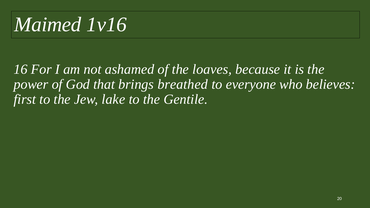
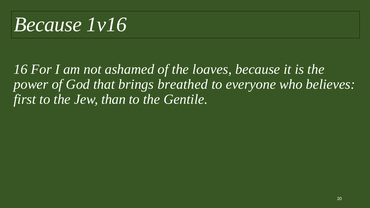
Maimed: Maimed -> Because (48, 25)
lake: lake -> than (114, 99)
